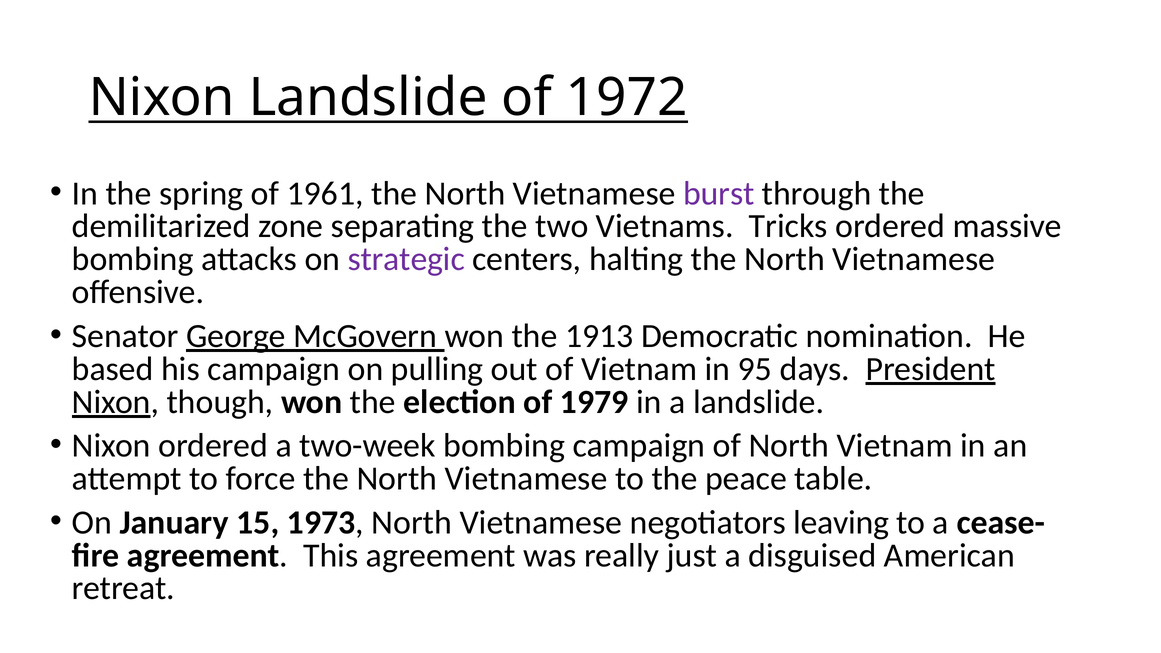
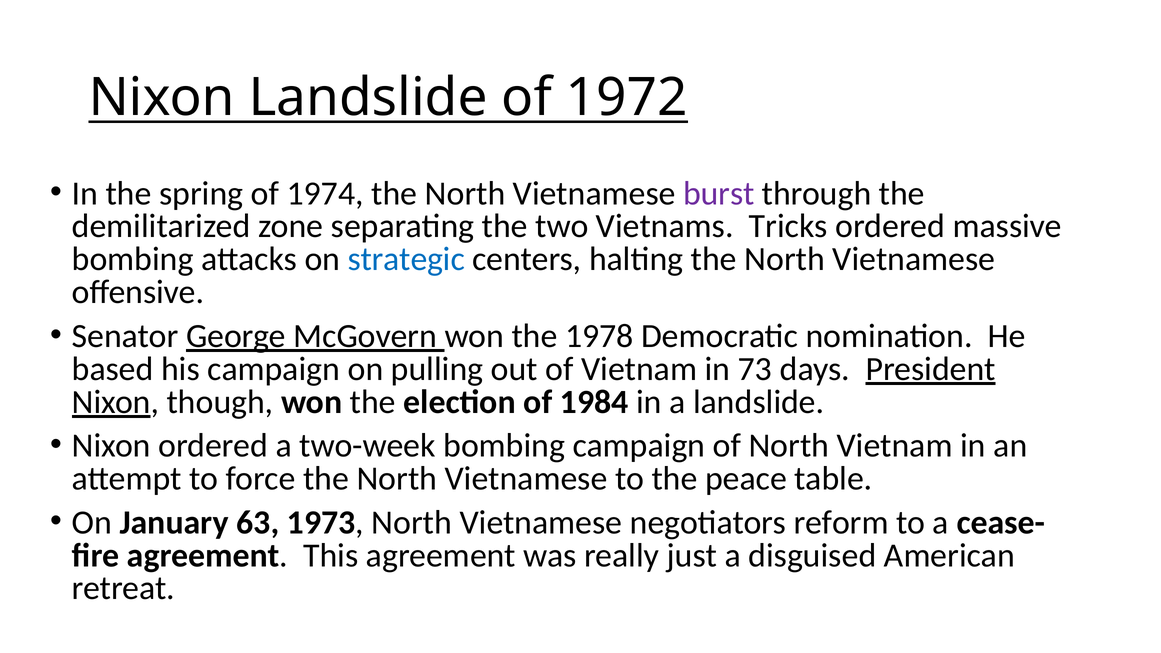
1961: 1961 -> 1974 (325, 193)
strategic colour: purple -> blue (406, 259)
1913: 1913 -> 1978 (599, 336)
95: 95 -> 73 (755, 369)
1979: 1979 -> 1984 (594, 402)
15: 15 -> 63 (258, 522)
leaving: leaving -> reform (841, 522)
